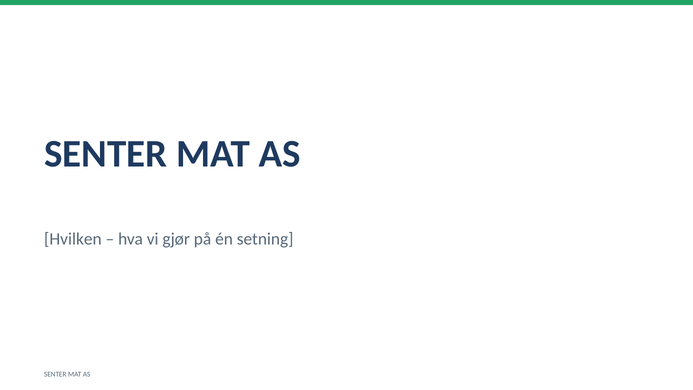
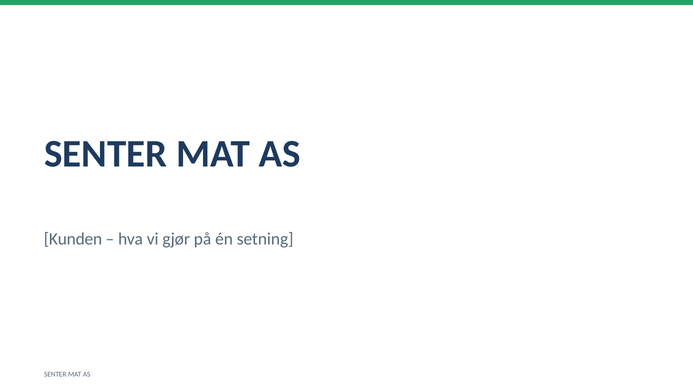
Hvilken: Hvilken -> Kunden (73, 239)
